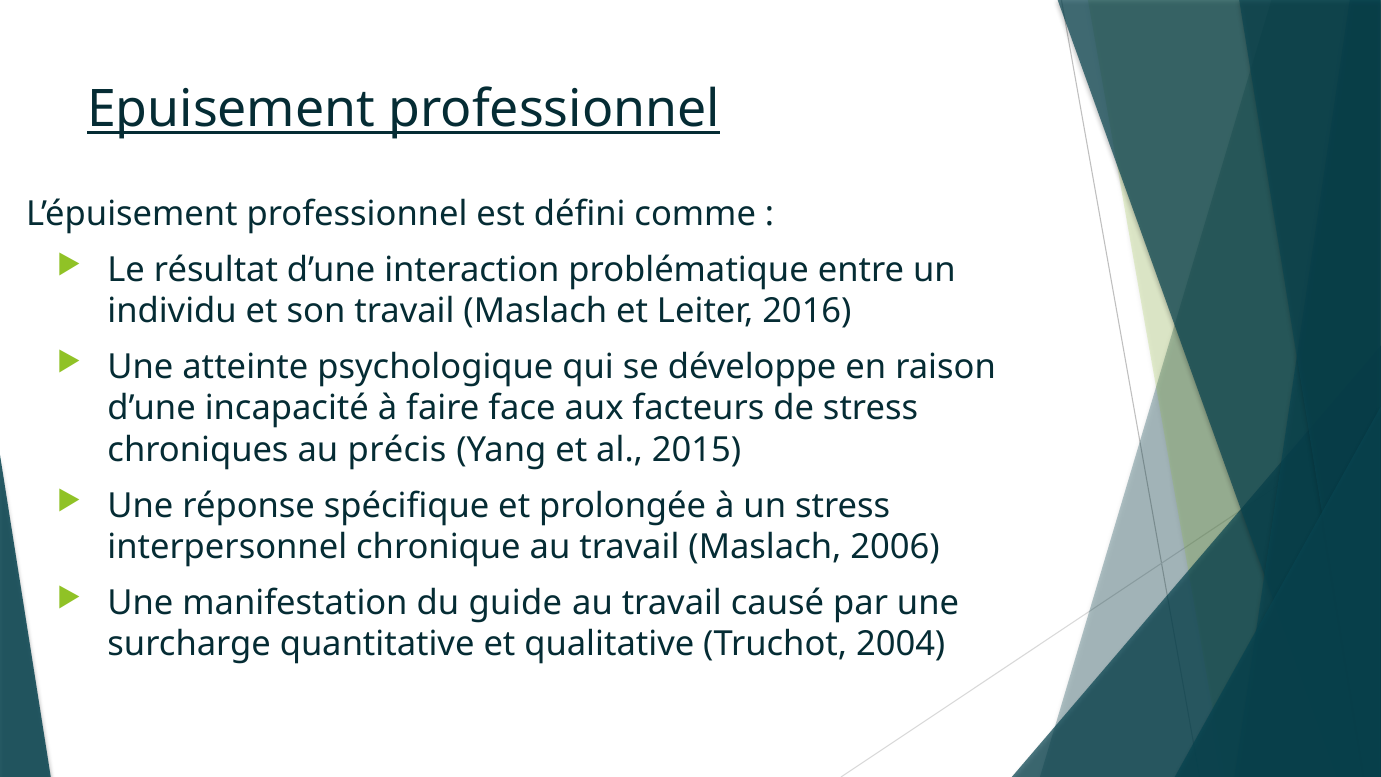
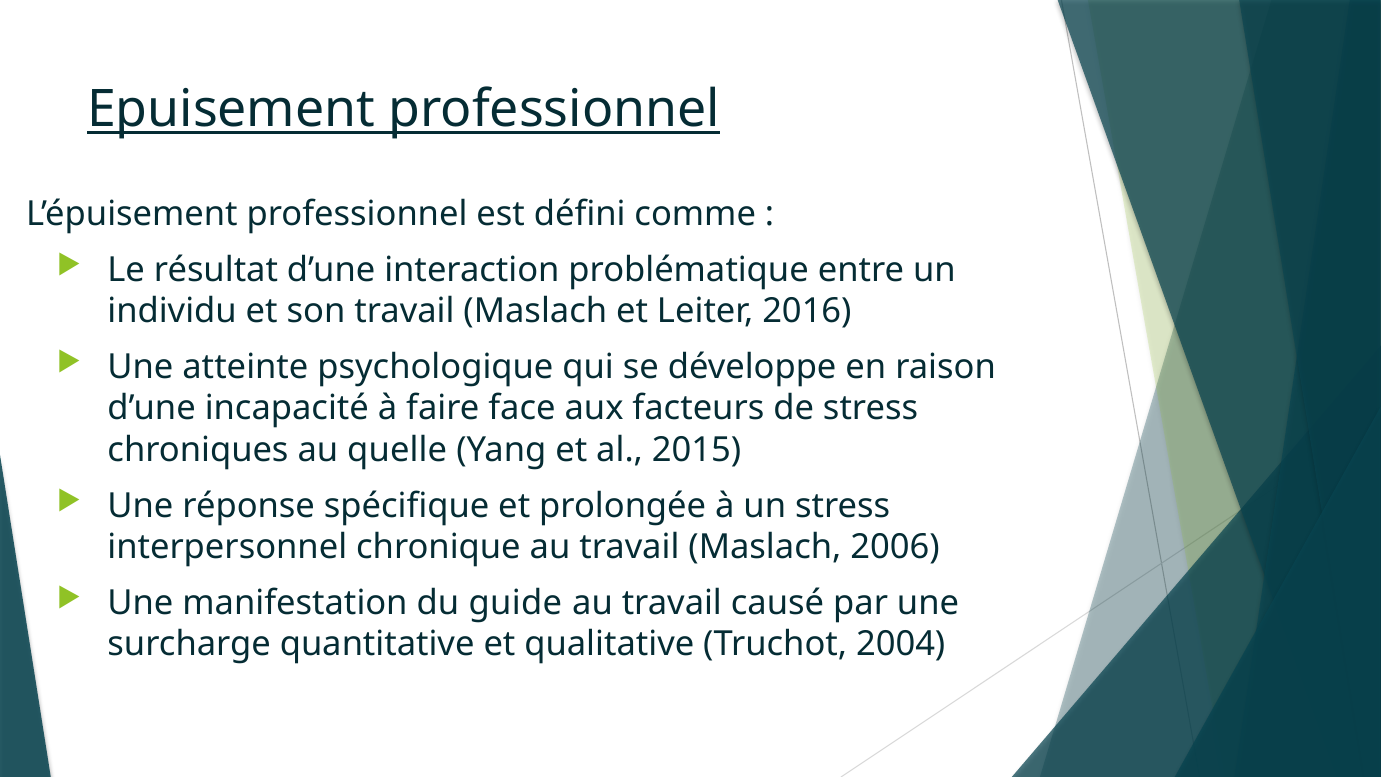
précis: précis -> quelle (397, 450)
